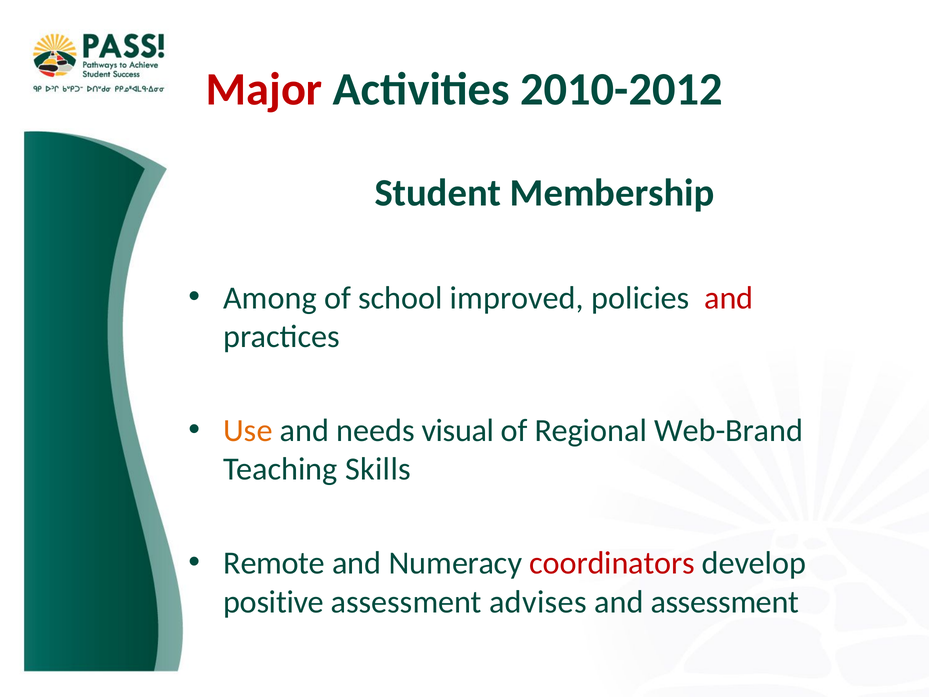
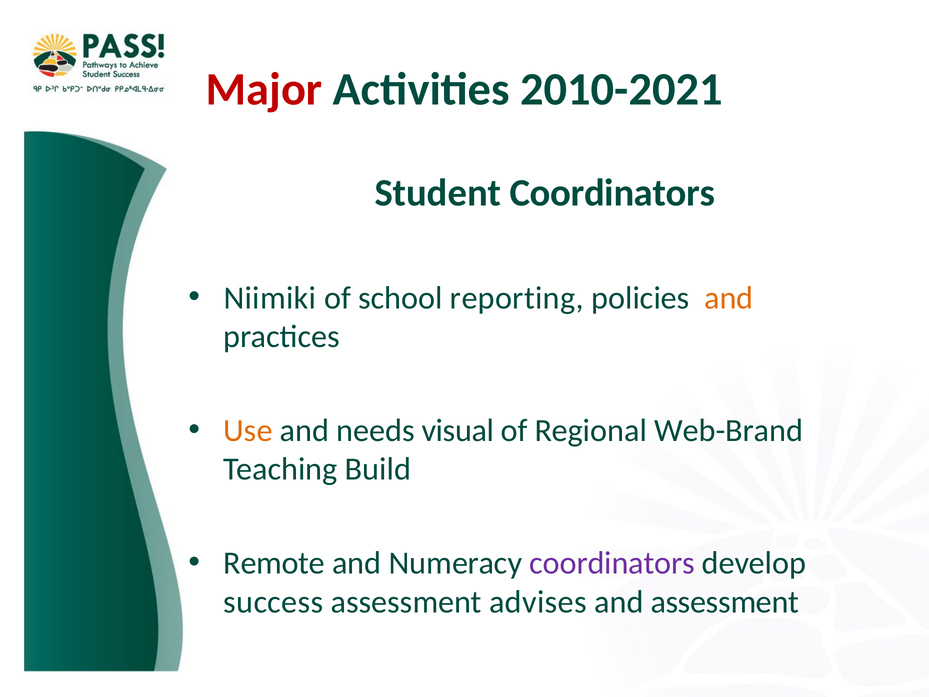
2010-2012: 2010-2012 -> 2010-2021 (622, 89)
Student Membership: Membership -> Coordinators (612, 193)
Among: Among -> Niimiki (270, 298)
improved: improved -> reporting (517, 298)
and colour: red -> orange (729, 298)
Skills: Skills -> Build (378, 469)
coordinators colour: red -> purple (612, 563)
positive: positive -> success (273, 602)
